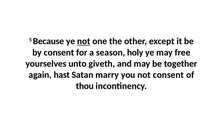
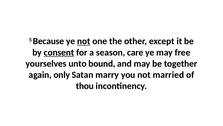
consent underline: none -> present (59, 52)
holy: holy -> care (135, 52)
giveth: giveth -> bound (102, 63)
hast: hast -> only (62, 75)
not consent: consent -> married (168, 75)
